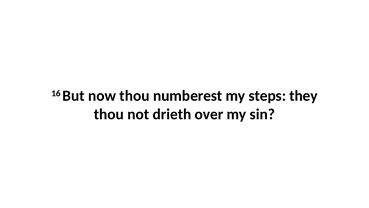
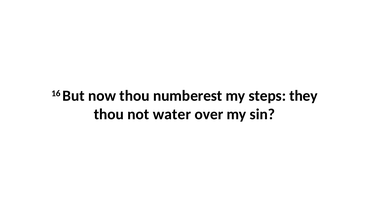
drieth: drieth -> water (172, 114)
